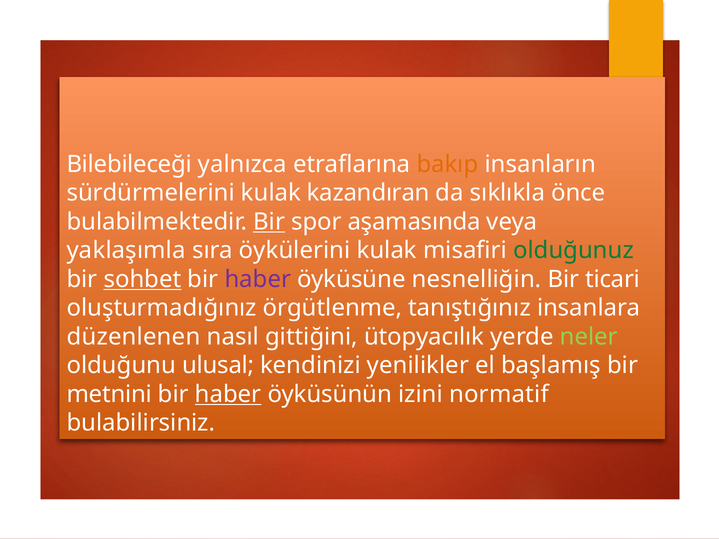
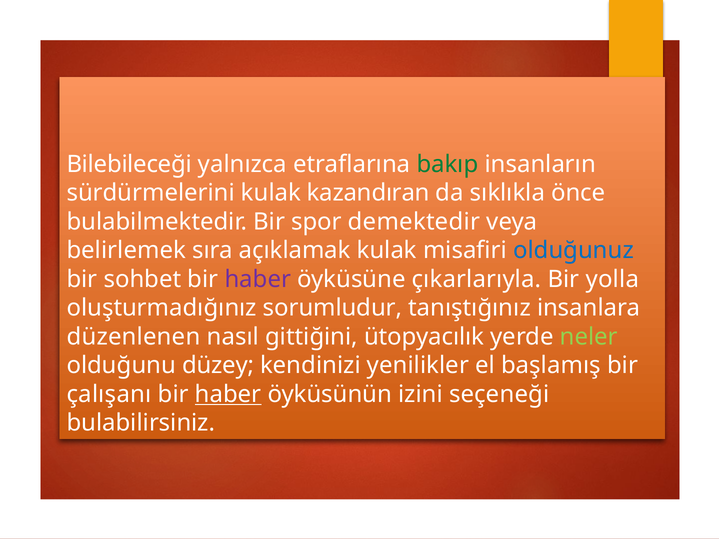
bakıp colour: orange -> green (447, 164)
Bir underline: present -> none (269, 222)
aşamasında: aşamasında -> demektedir (414, 222)
yaklaşımla: yaklaşımla -> belirlemek (126, 251)
öykülerini: öykülerini -> açıklamak (295, 251)
olduğunuz colour: green -> blue (574, 251)
sohbet underline: present -> none (142, 279)
nesnelliğin: nesnelliğin -> çıkarlarıyla (477, 279)
ticari: ticari -> yolla (612, 279)
örgütlenme: örgütlenme -> sorumludur (333, 308)
ulusal: ulusal -> düzey (218, 366)
metnini: metnini -> çalışanı (109, 394)
normatif: normatif -> seçeneği (499, 394)
